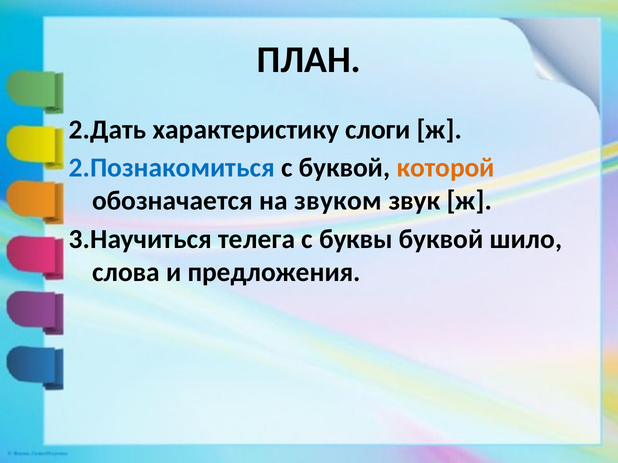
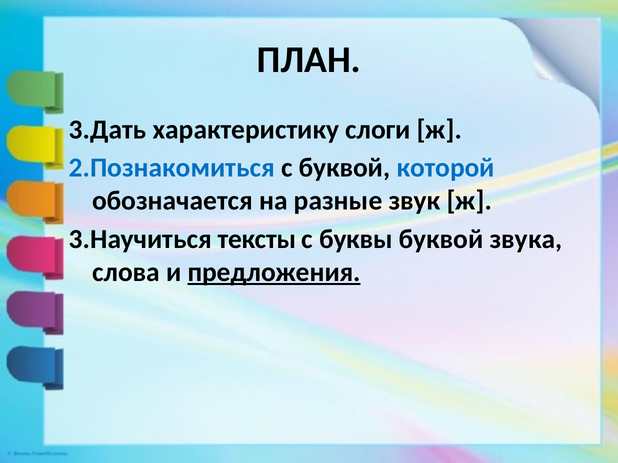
2.Дать: 2.Дать -> 3.Дать (108, 130)
которой colour: orange -> blue (446, 168)
звуком: звуком -> разные (338, 201)
телега: телега -> тексты (257, 240)
шило: шило -> звука (526, 240)
предложения underline: none -> present (274, 273)
